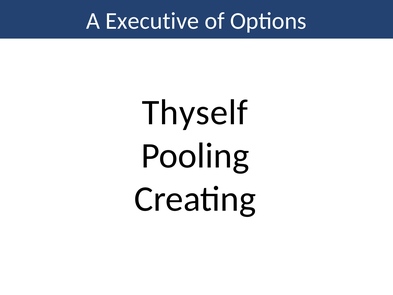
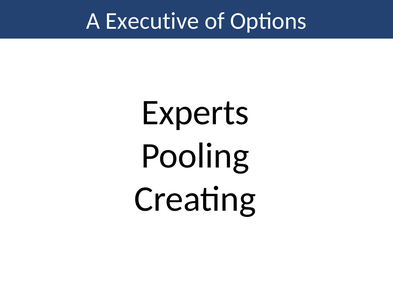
Thyself: Thyself -> Experts (195, 112)
